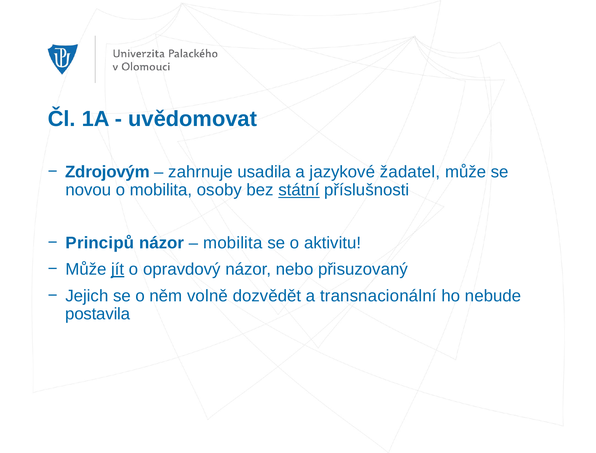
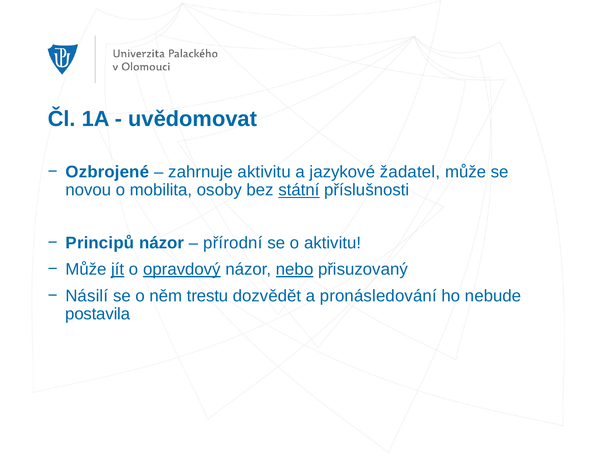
Zdrojovým: Zdrojovým -> Ozbrojené (107, 172)
zahrnuje usadila: usadila -> aktivitu (264, 172)
mobilita: mobilita -> přírodní (233, 243)
opravdový underline: none -> present (182, 269)
nebo underline: none -> present (295, 269)
Jejich: Jejich -> Násilí (87, 296)
volně: volně -> trestu (208, 296)
transnacionální: transnacionální -> pronásledování (378, 296)
